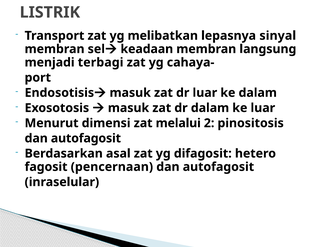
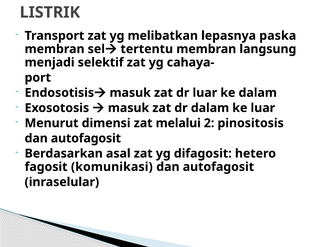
sinyal: sinyal -> paska (278, 36)
keadaan: keadaan -> tertentu (147, 49)
terbagi: terbagi -> selektif (101, 62)
pencernaan: pencernaan -> komunikasi (112, 167)
